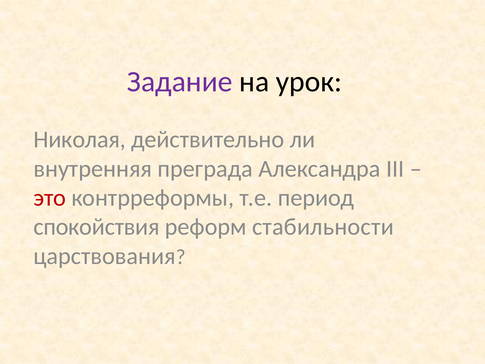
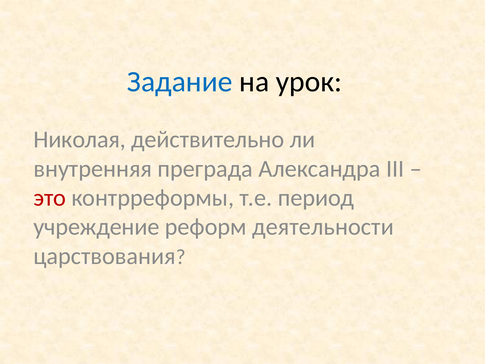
Задание colour: purple -> blue (180, 82)
спокойствия: спокойствия -> учреждение (96, 227)
стабильности: стабильности -> деятельности (323, 227)
